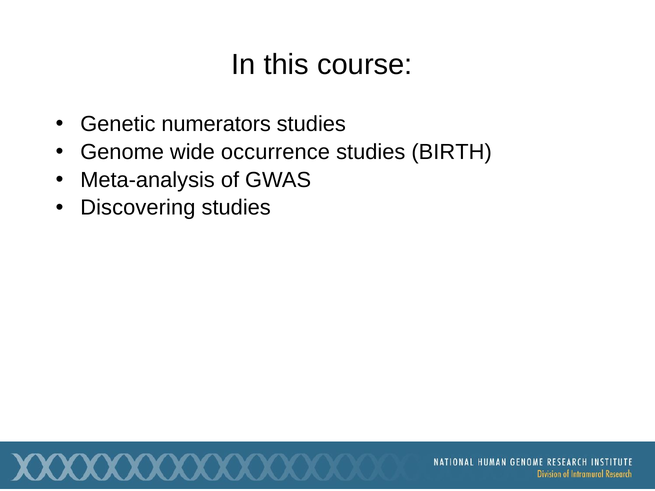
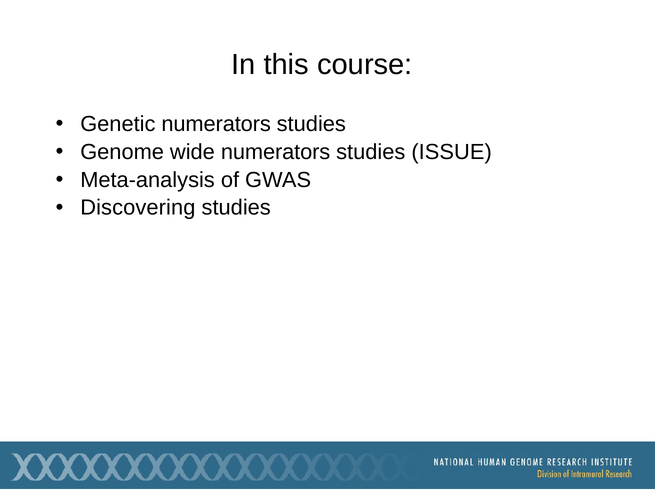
wide occurrence: occurrence -> numerators (276, 152)
BIRTH: BIRTH -> ISSUE (452, 152)
